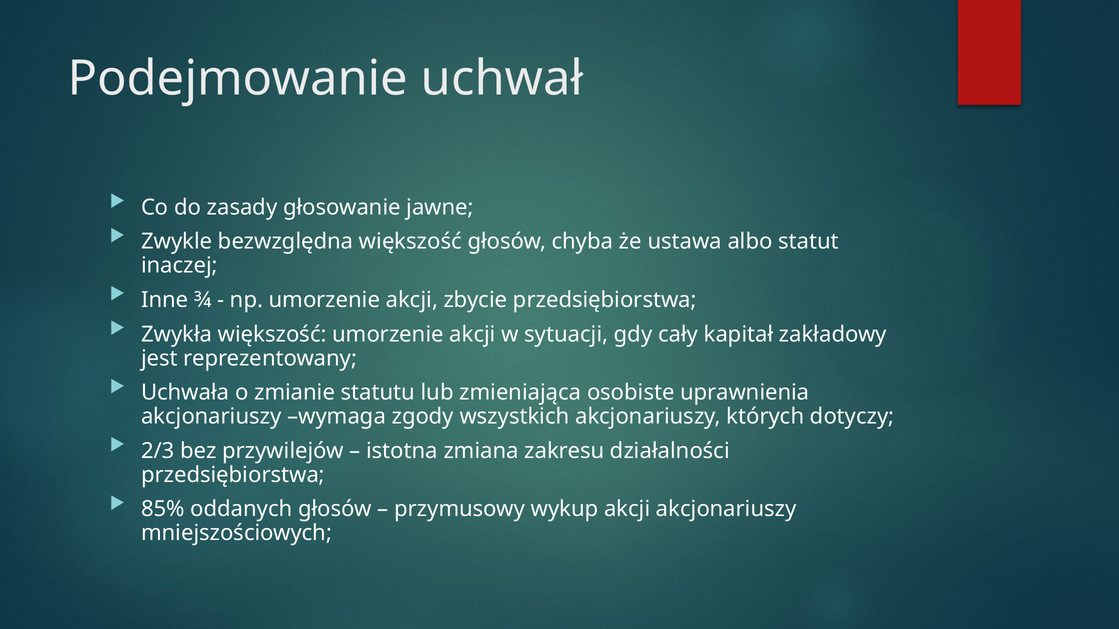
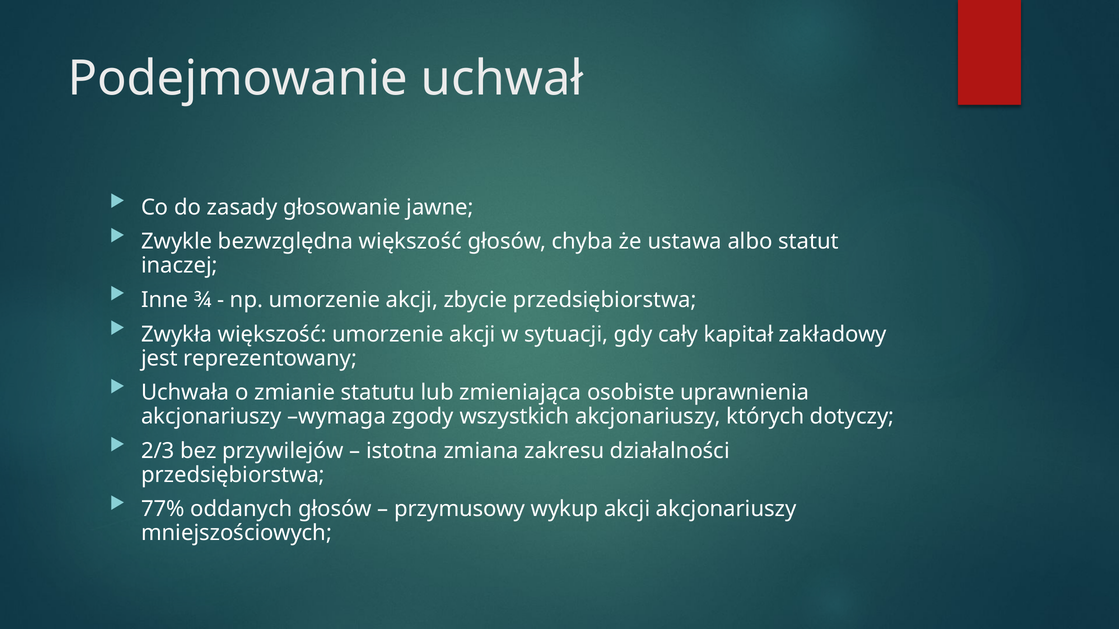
85%: 85% -> 77% (163, 510)
